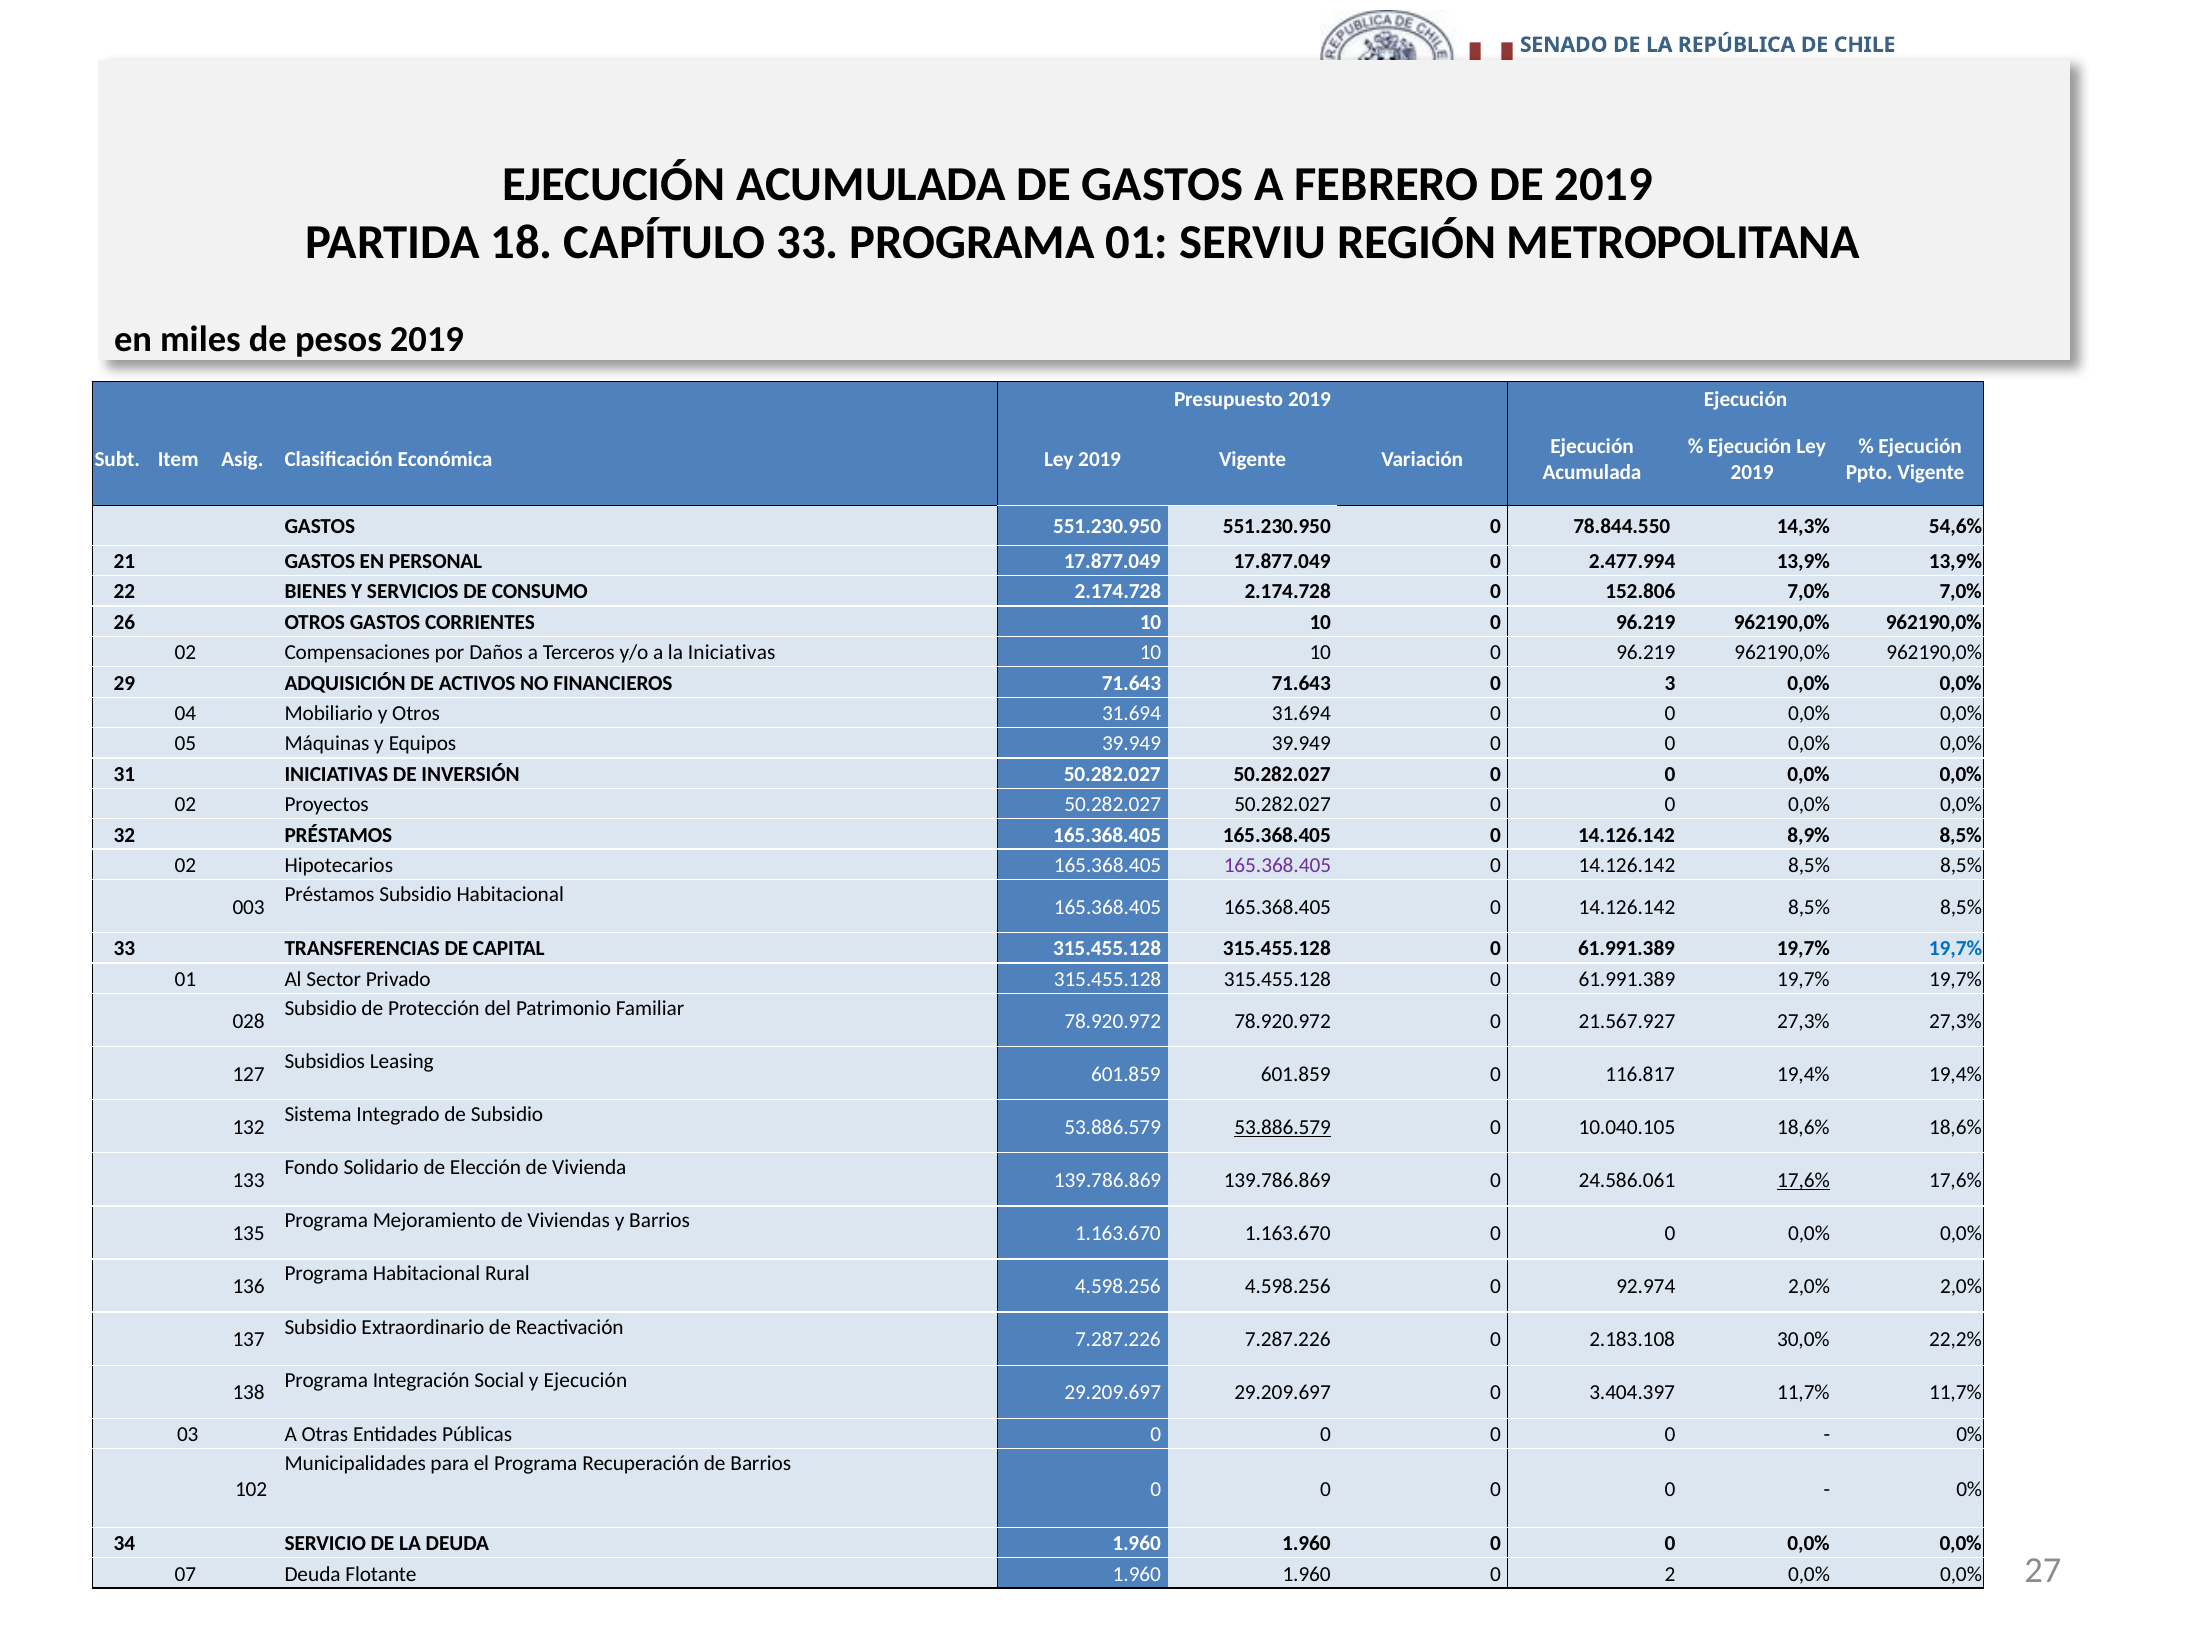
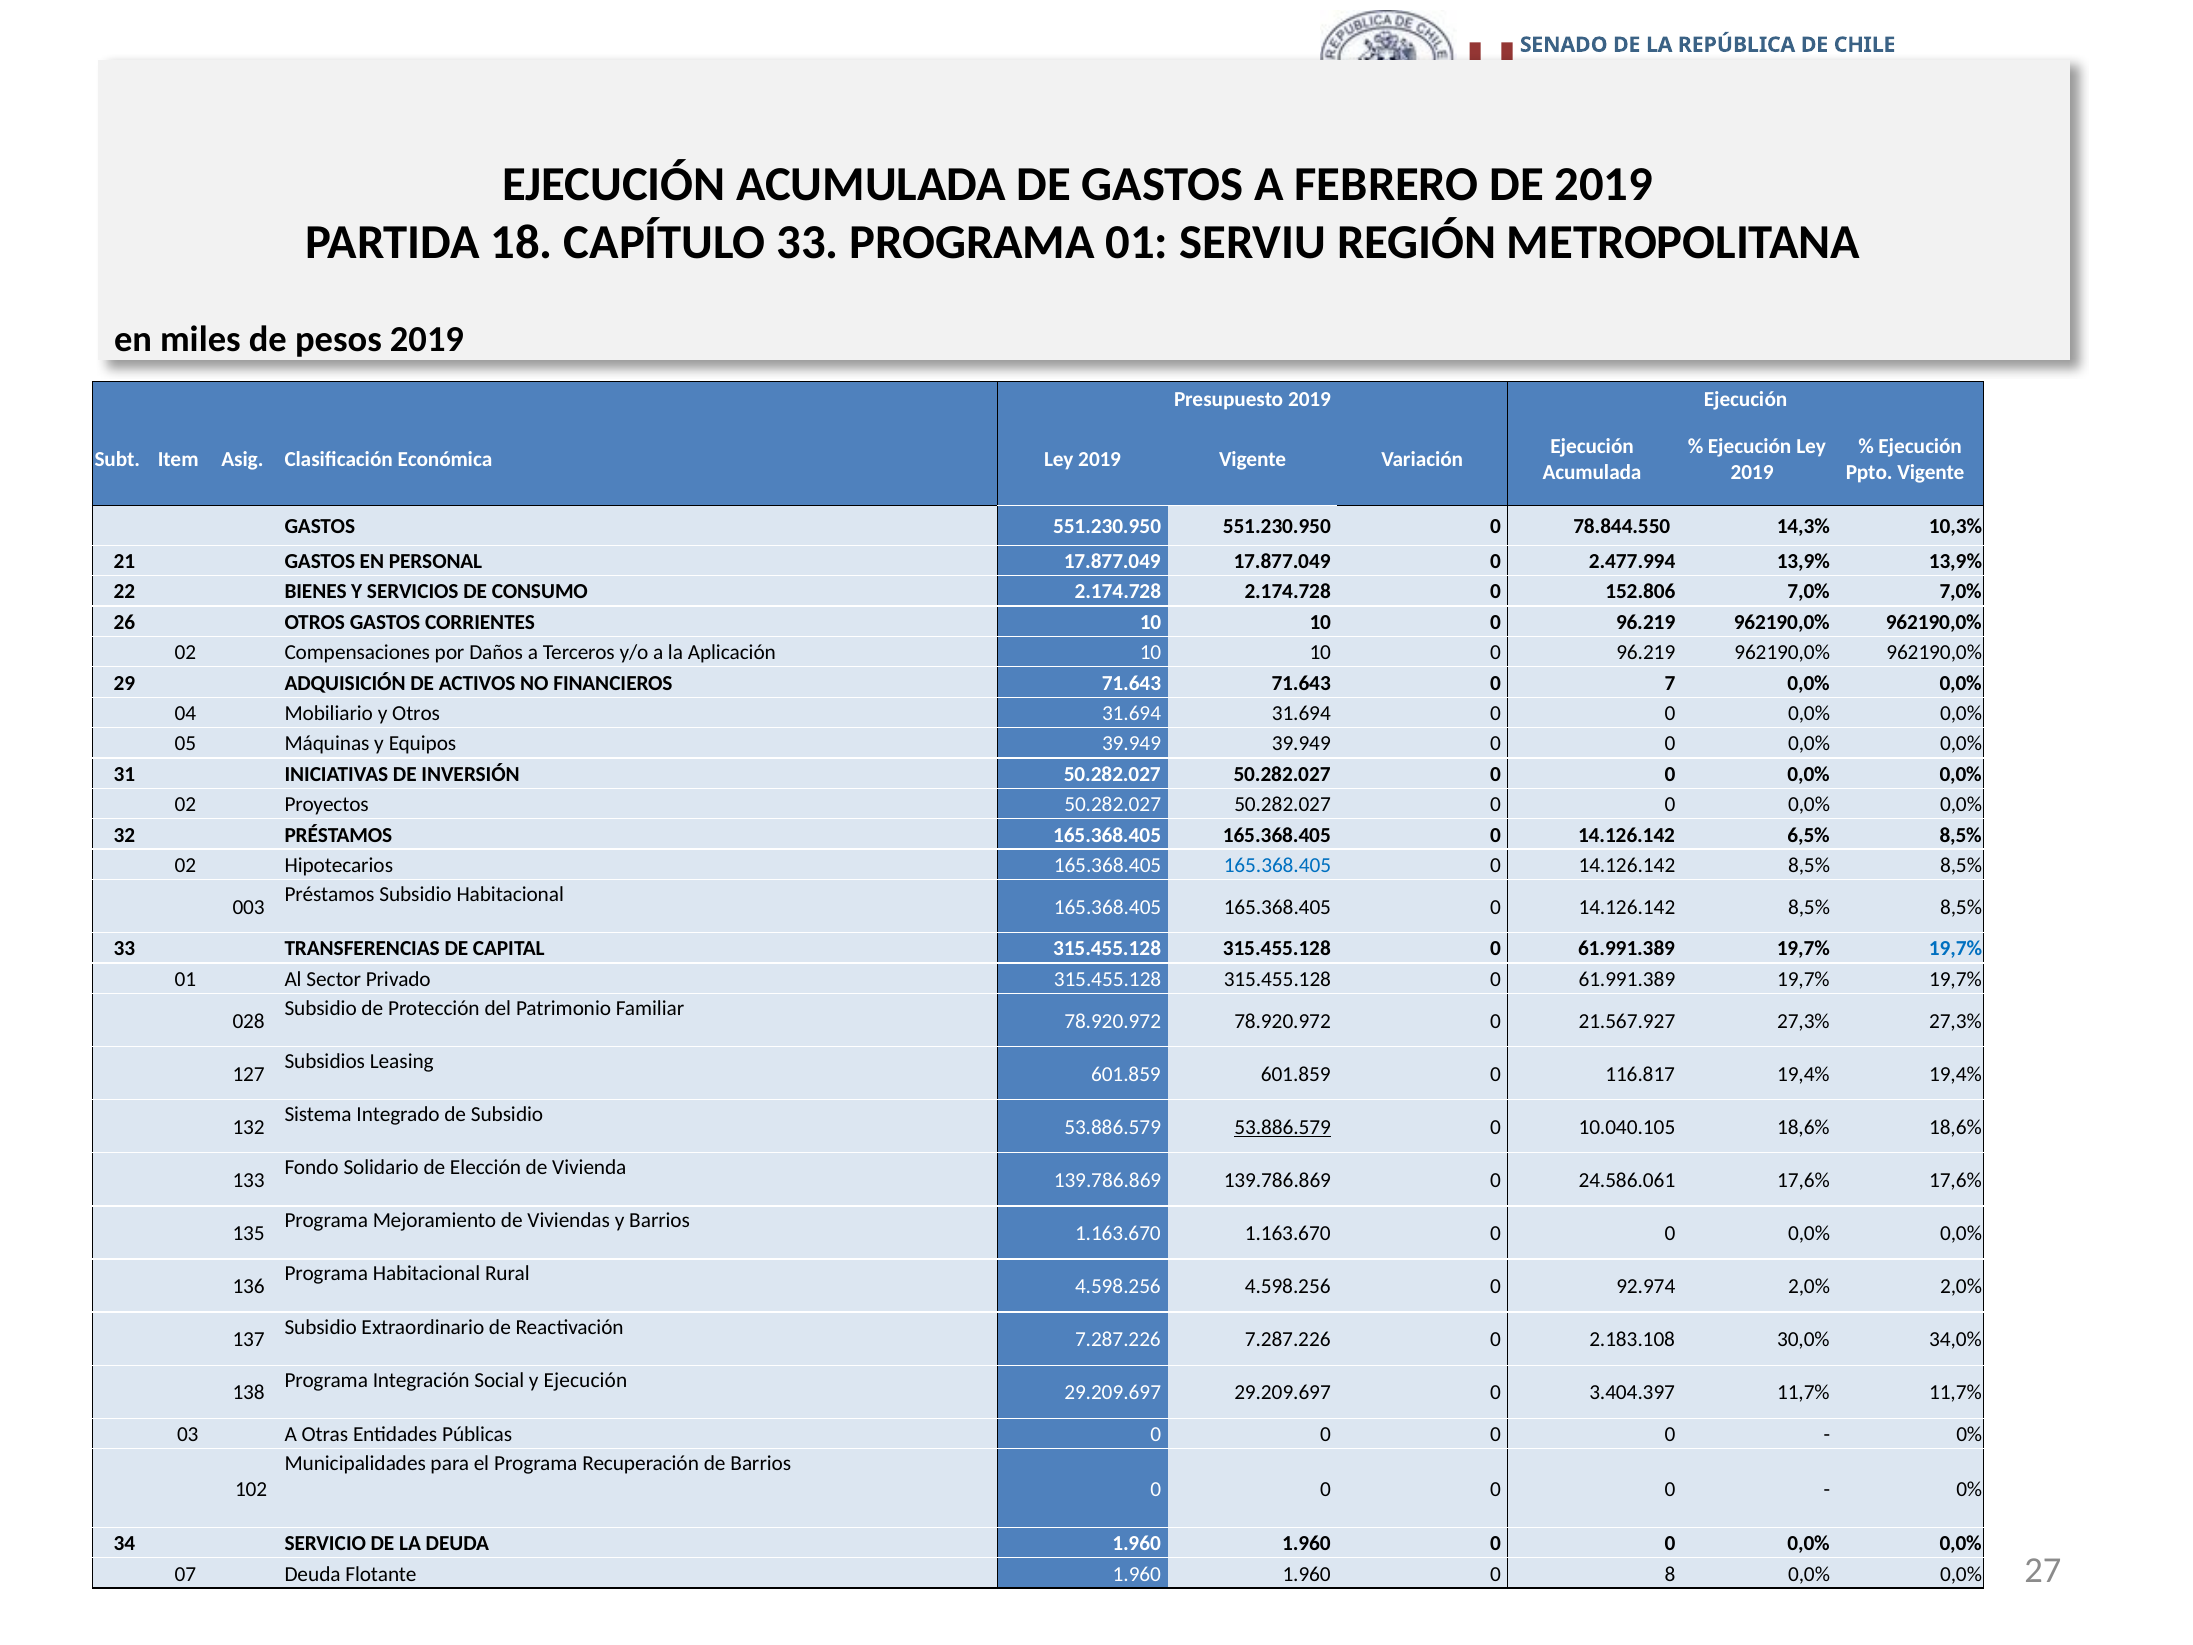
54,6%: 54,6% -> 10,3% (1955, 526)
la Iniciativas: Iniciativas -> Aplicación (732, 653)
3: 3 -> 7 (1670, 683)
8,9%: 8,9% -> 6,5% (1809, 835)
165.368.405 colour: purple -> blue (1277, 865)
17,6% underline: present -> none (1803, 1180)
22,2%: 22,2% -> 34,0% (1956, 1339)
2: 2 -> 8 (1670, 1574)
